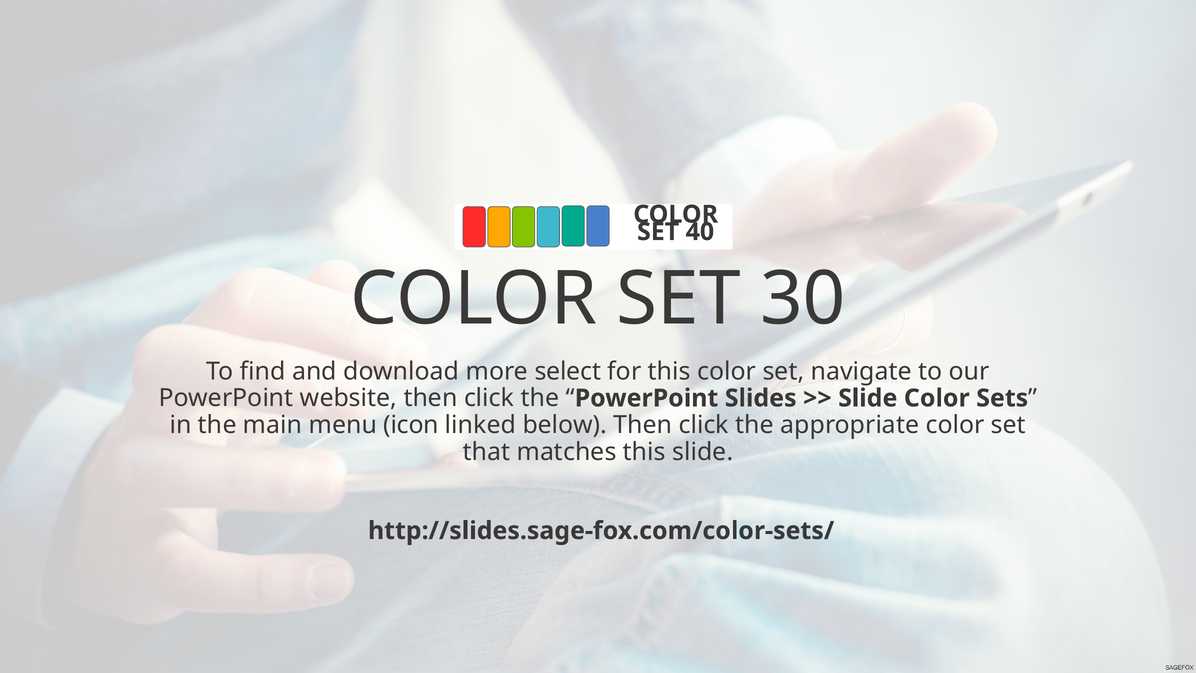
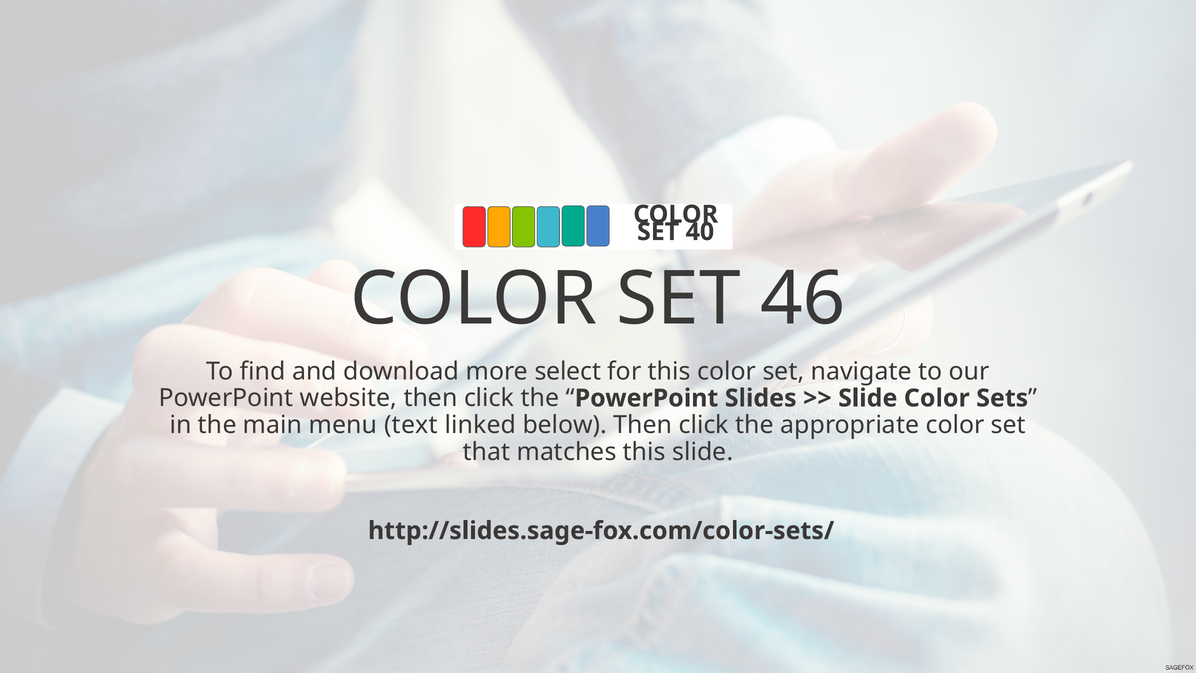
30: 30 -> 46 (803, 299)
icon: icon -> text (411, 425)
